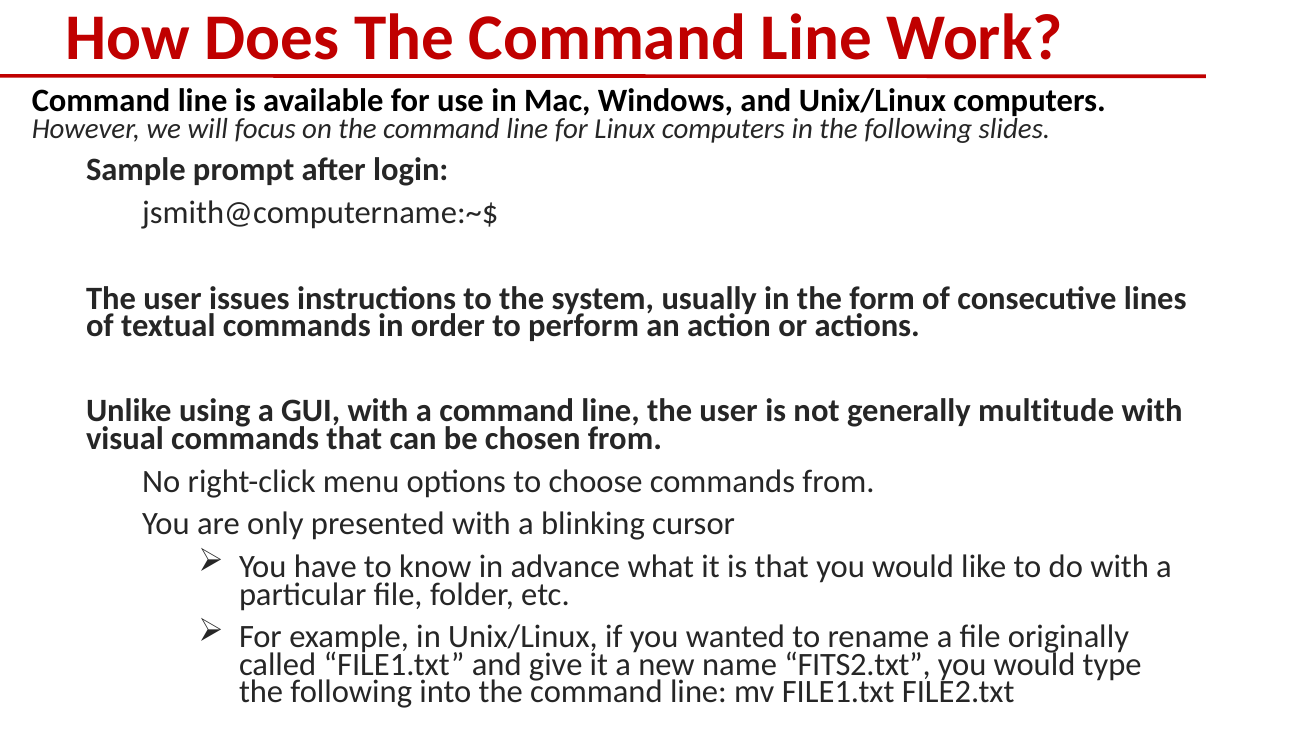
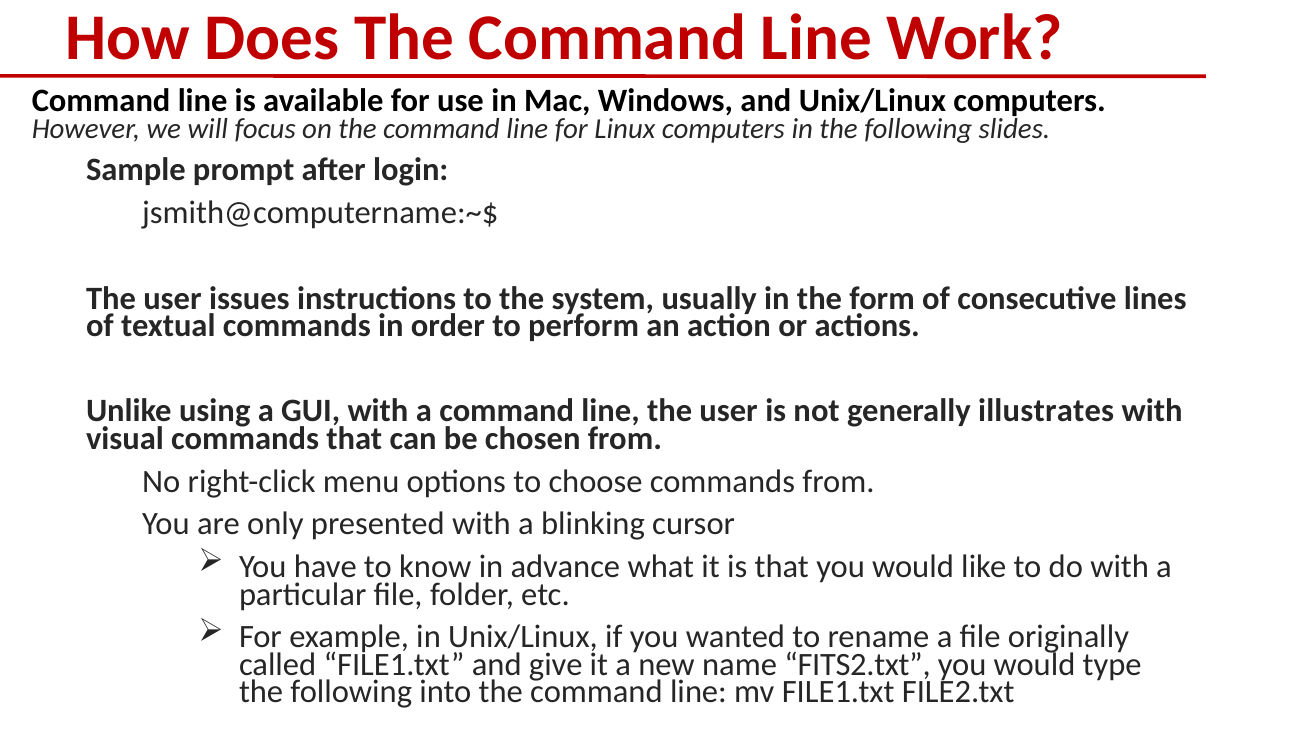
multitude: multitude -> illustrates (1046, 411)
